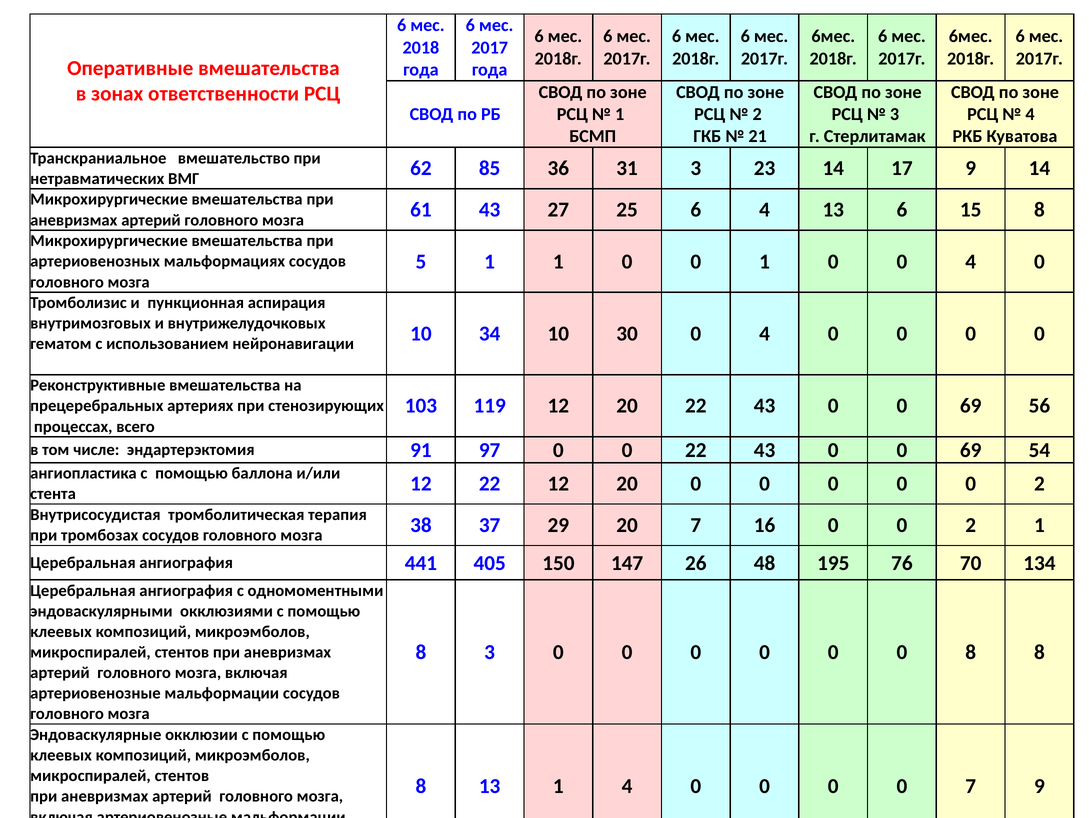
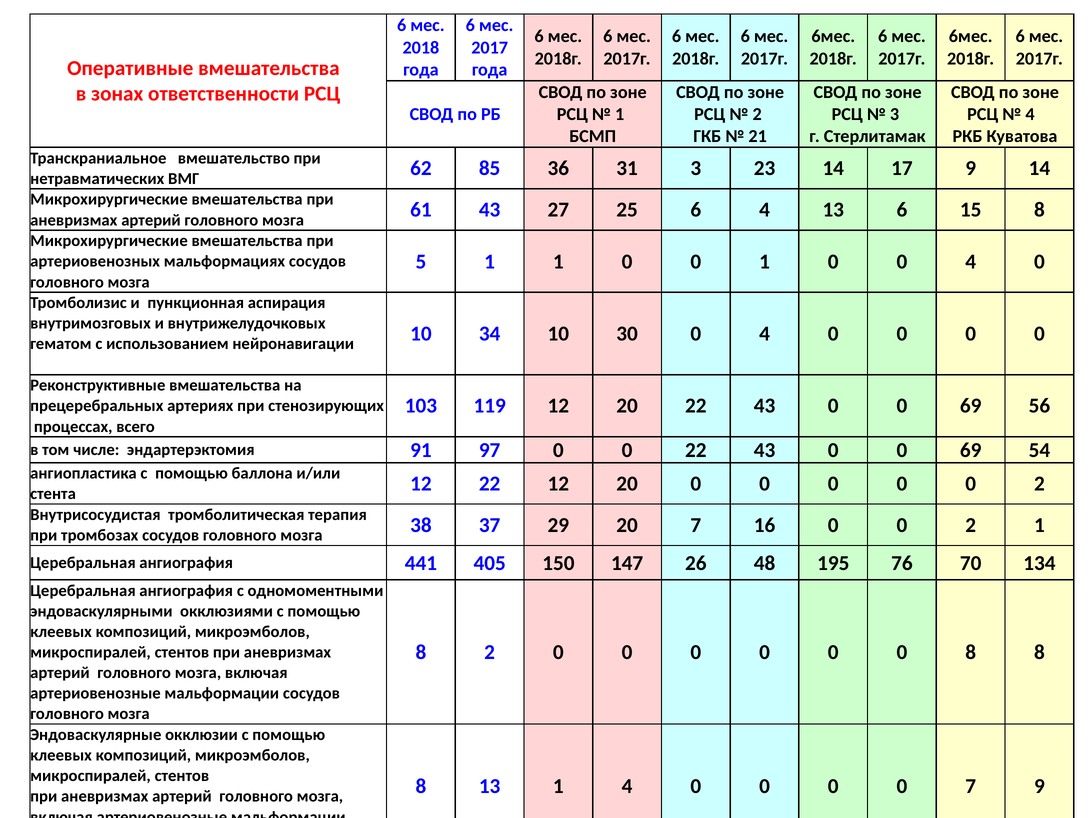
8 3: 3 -> 2 (490, 652)
